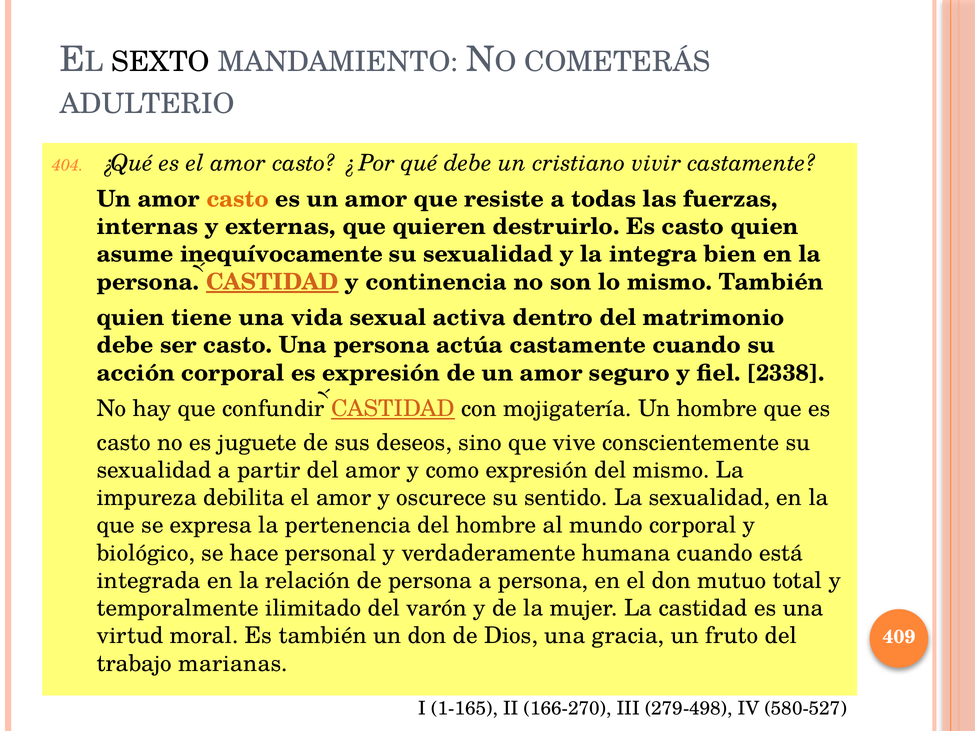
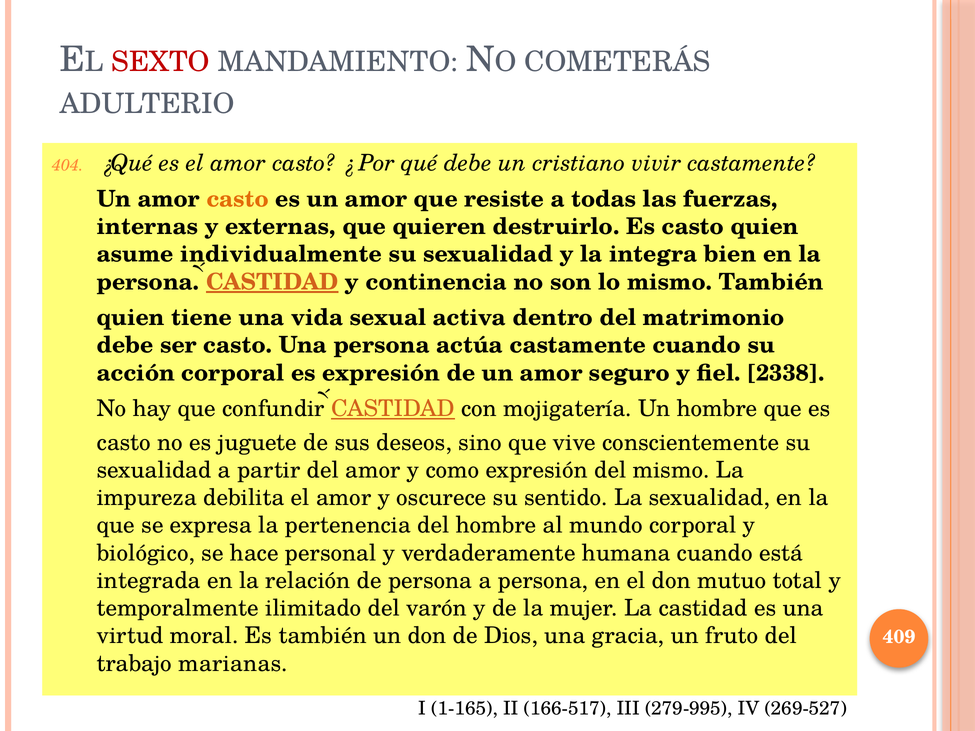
SEXTO colour: black -> red (161, 62)
inequívocamente: inequívocamente -> individualmente (281, 254)
166-270: 166-270 -> 166-517 (568, 709)
279-498: 279-498 -> 279-995 (689, 709)
580-527: 580-527 -> 269-527 (806, 709)
